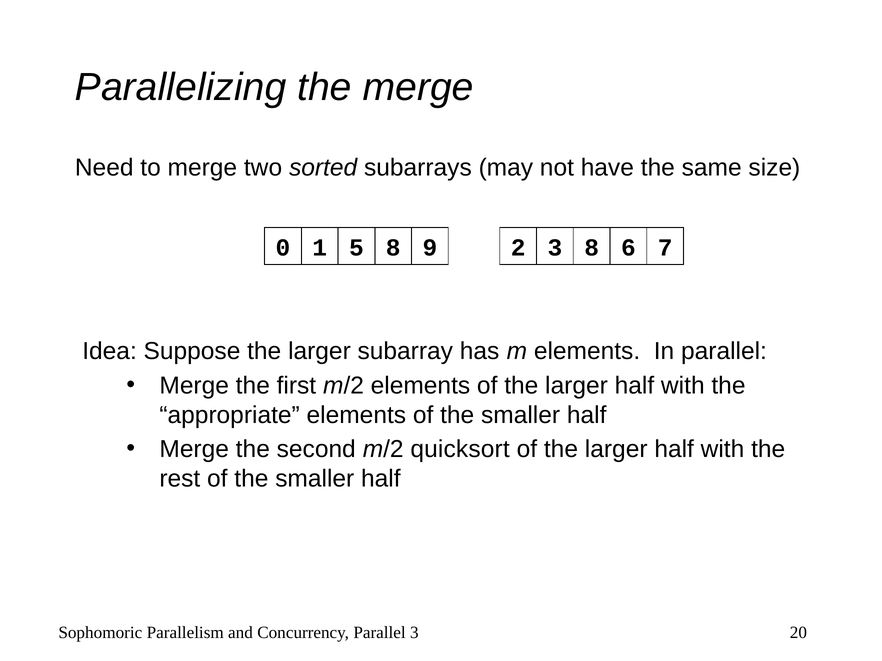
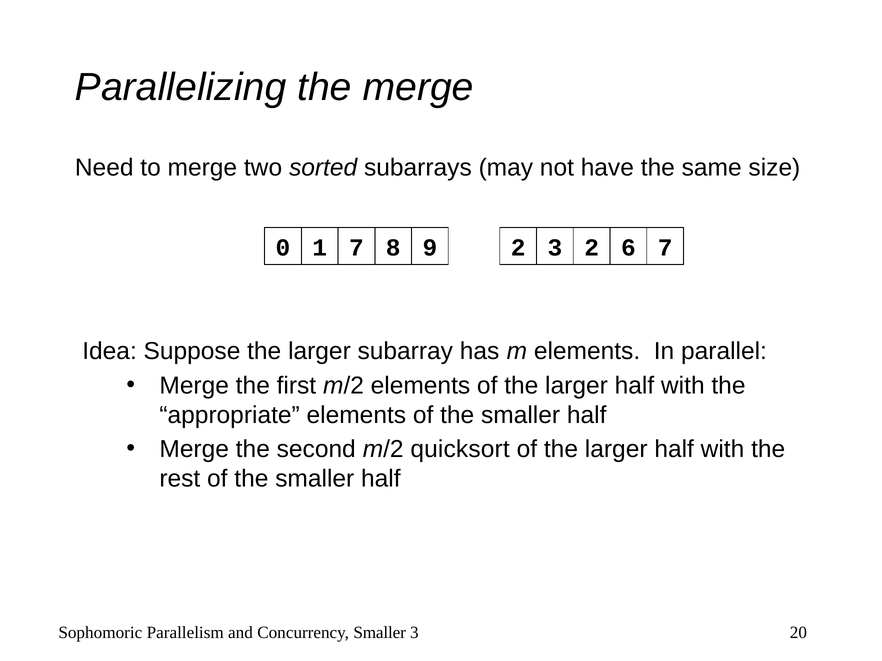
1 5: 5 -> 7 (356, 248)
3 8: 8 -> 2 (592, 248)
Concurrency Parallel: Parallel -> Smaller (380, 633)
